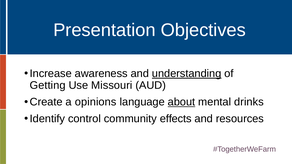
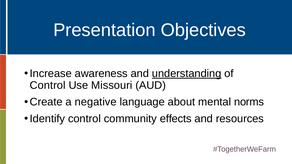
Getting: Getting -> Control (48, 85)
opinions: opinions -> negative (96, 102)
about underline: present -> none (181, 102)
drinks: drinks -> norms (249, 102)
